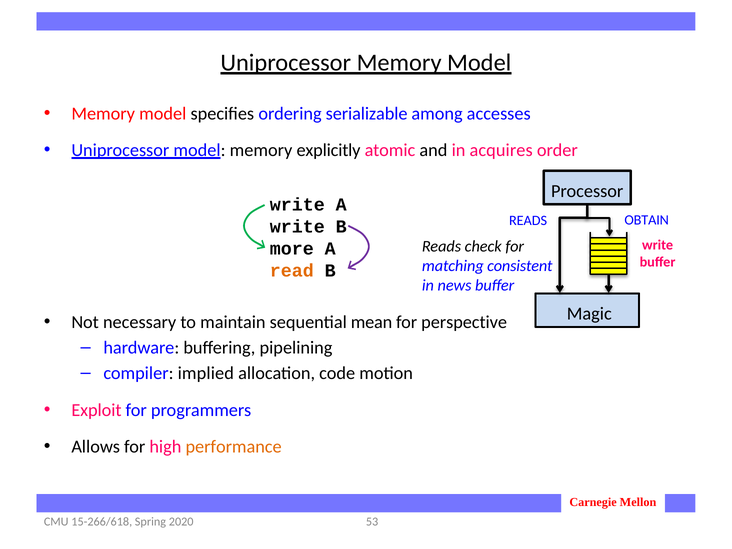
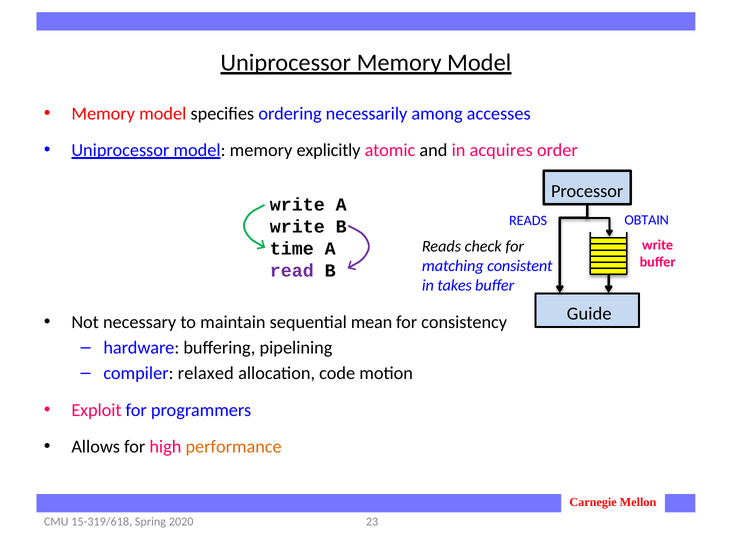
serializable: serializable -> necessarily (367, 114)
more: more -> time (292, 249)
read colour: orange -> purple (292, 271)
news: news -> takes (455, 285)
Magic: Magic -> Guide (589, 314)
perspective: perspective -> consistency (464, 322)
implied: implied -> relaxed (206, 373)
15-266/618: 15-266/618 -> 15-319/618 (102, 522)
53: 53 -> 23 (372, 522)
